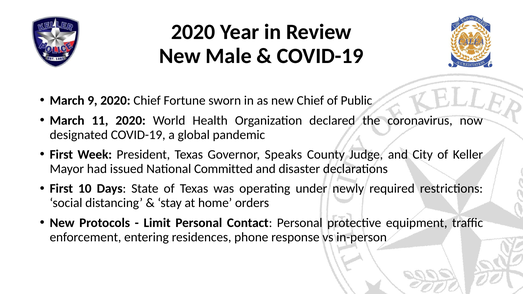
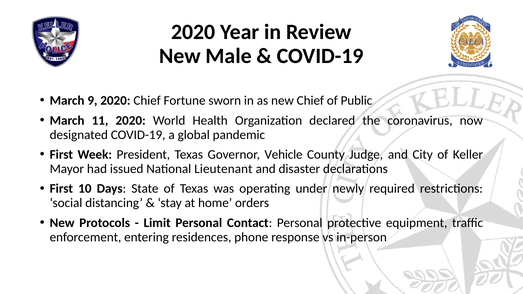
Speaks: Speaks -> Vehicle (284, 155)
Committed: Committed -> Lieutenant (223, 169)
